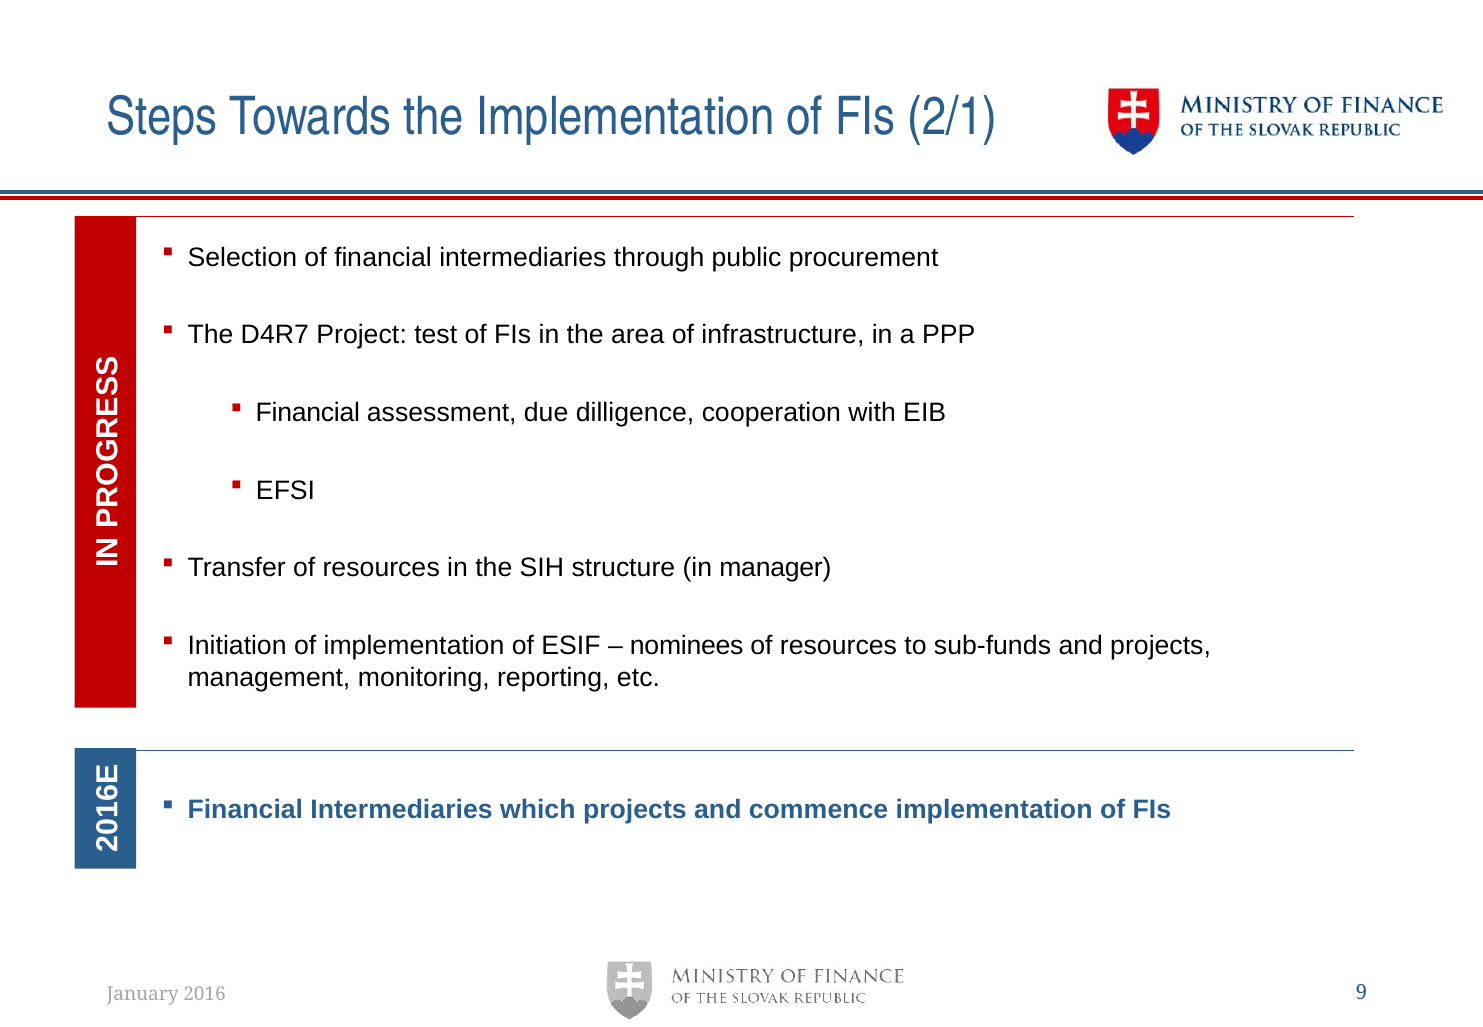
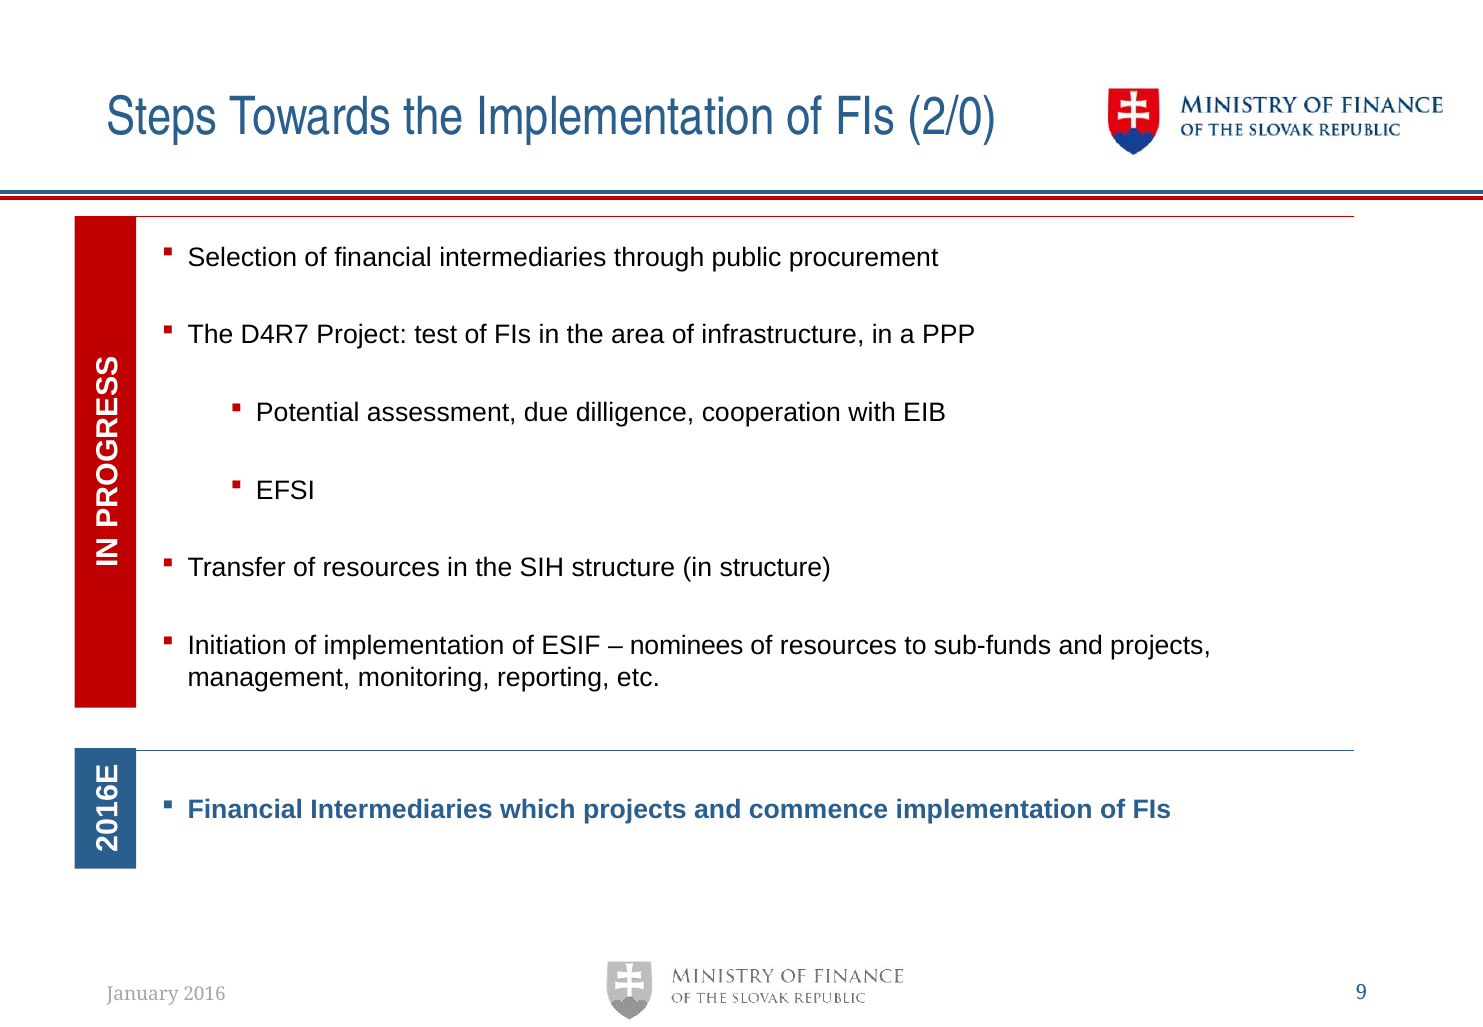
2/1: 2/1 -> 2/0 (952, 117)
Financial: Financial -> Potential (308, 413)
in manager: manager -> structure (775, 568)
